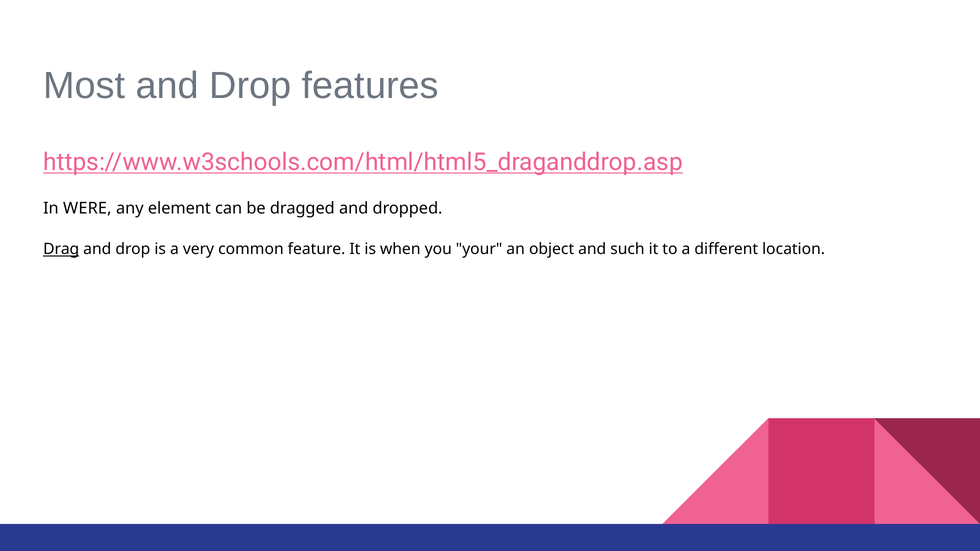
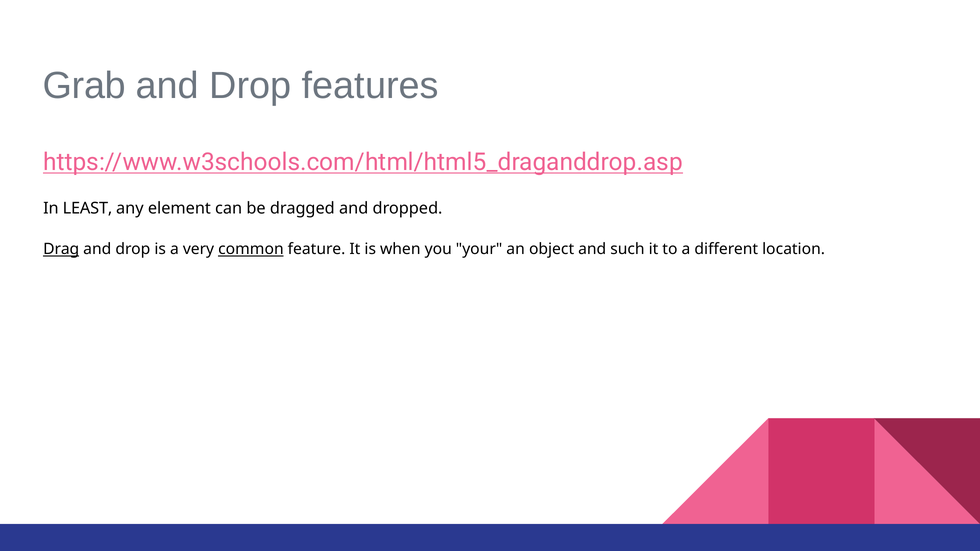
Most: Most -> Grab (84, 86)
WERE: WERE -> LEAST (87, 208)
common underline: none -> present (251, 249)
